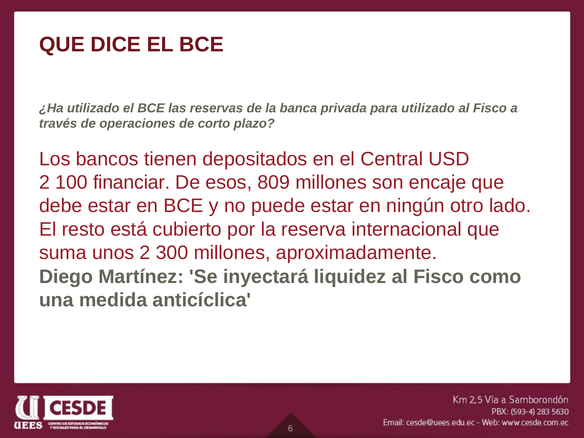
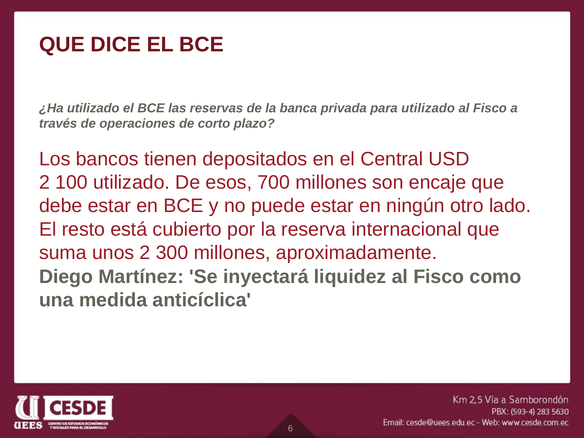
100 financiar: financiar -> utilizado (132, 183)
809: 809 -> 700 (274, 183)
